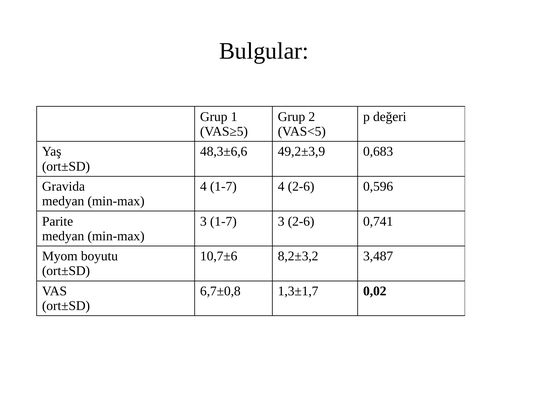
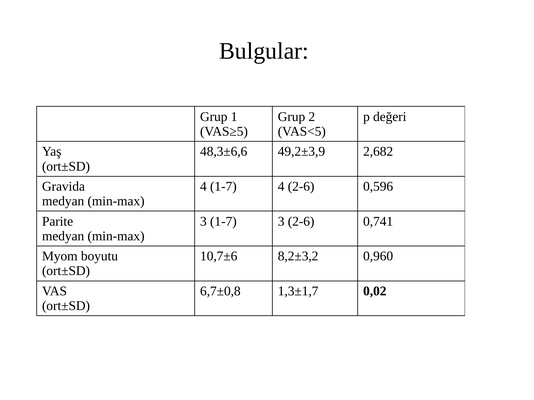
0,683: 0,683 -> 2,682 (378, 152)
3,487: 3,487 -> 0,960 (378, 256)
